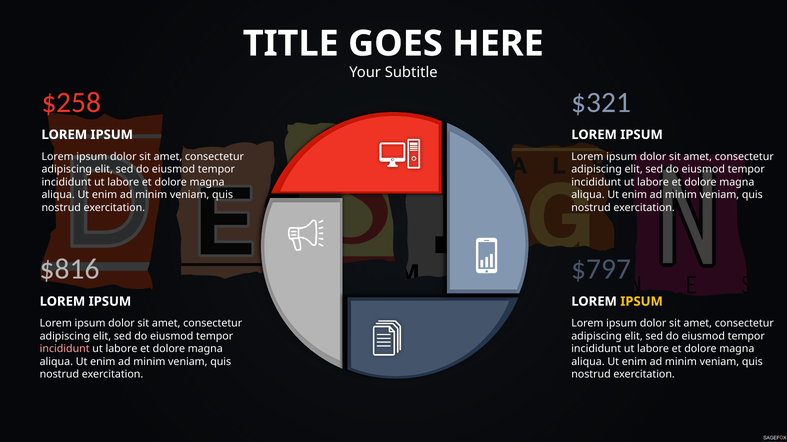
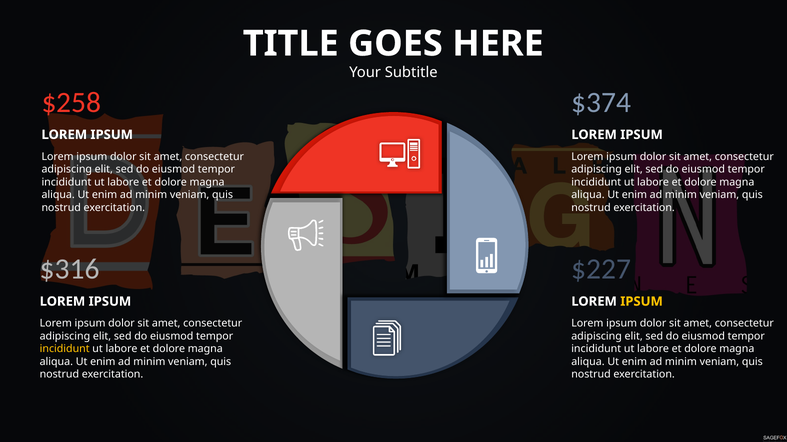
$321: $321 -> $374 (601, 103)
$816: $816 -> $316 (70, 270)
$797: $797 -> $227 (601, 270)
incididunt colour: pink -> yellow (65, 349)
